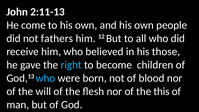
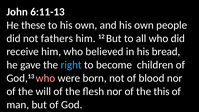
2:11-13: 2:11-13 -> 6:11-13 (48, 12)
come: come -> these (33, 25)
those: those -> bread (166, 52)
who colour: light blue -> pink (45, 78)
